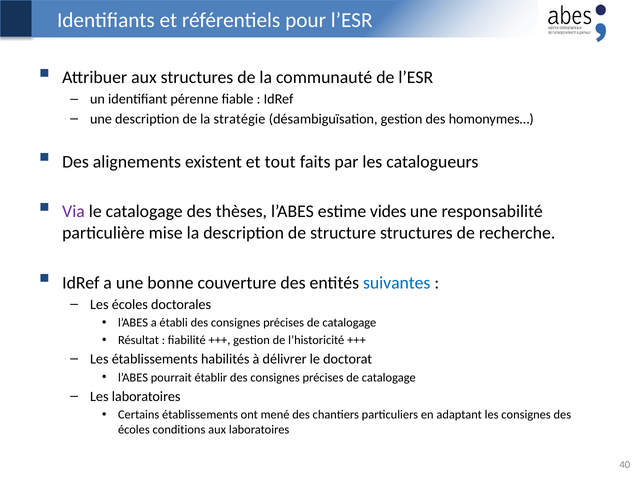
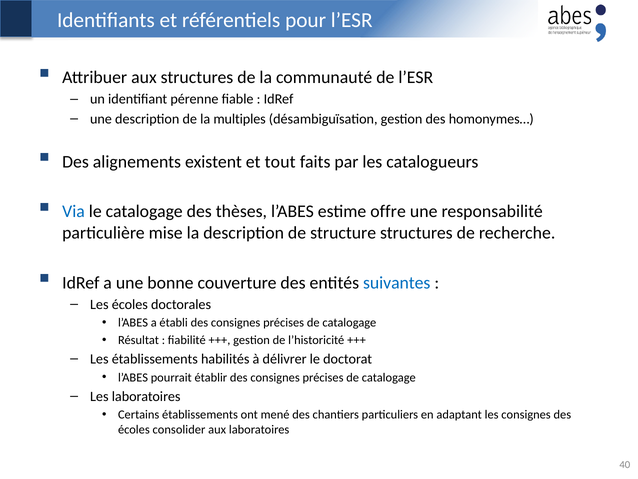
stratégie: stratégie -> multiples (240, 119)
Via colour: purple -> blue (74, 211)
vides: vides -> offre (388, 211)
conditions: conditions -> consolider (179, 429)
